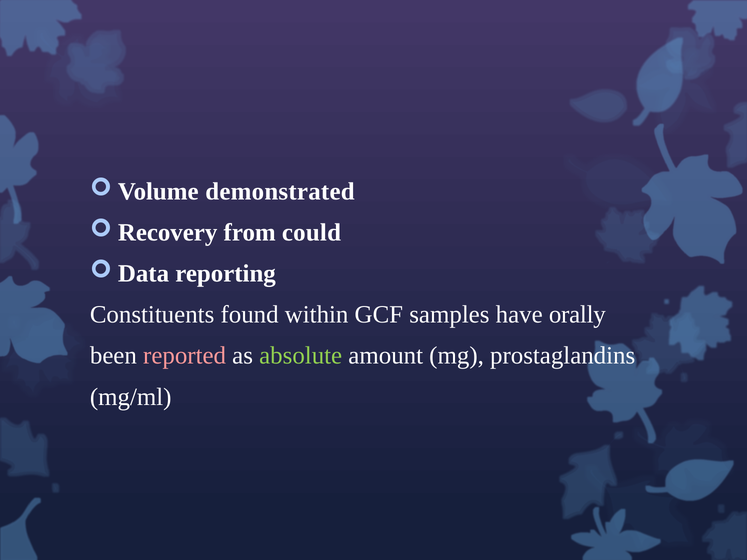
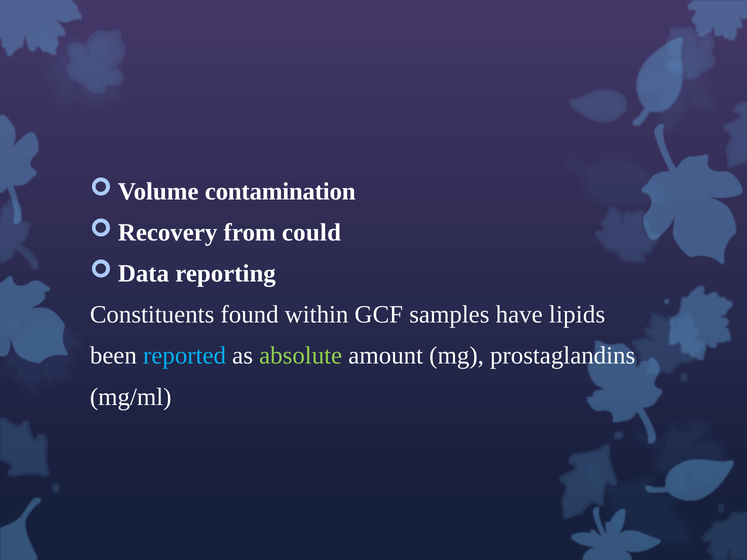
demonstrated: demonstrated -> contamination (280, 192)
orally: orally -> lipids (577, 315)
reported colour: pink -> light blue (185, 356)
